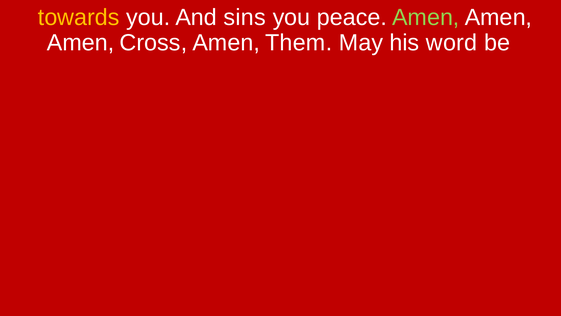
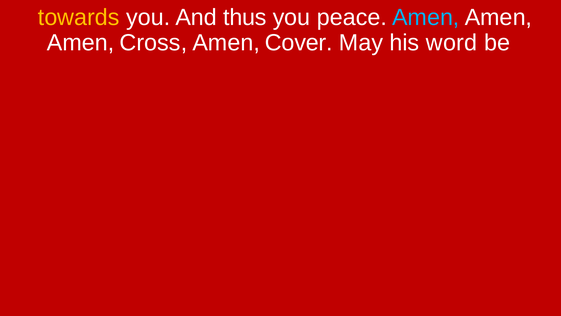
sins: sins -> thus (245, 17)
Amen colour: light green -> light blue (426, 17)
Them: Them -> Cover (299, 43)
